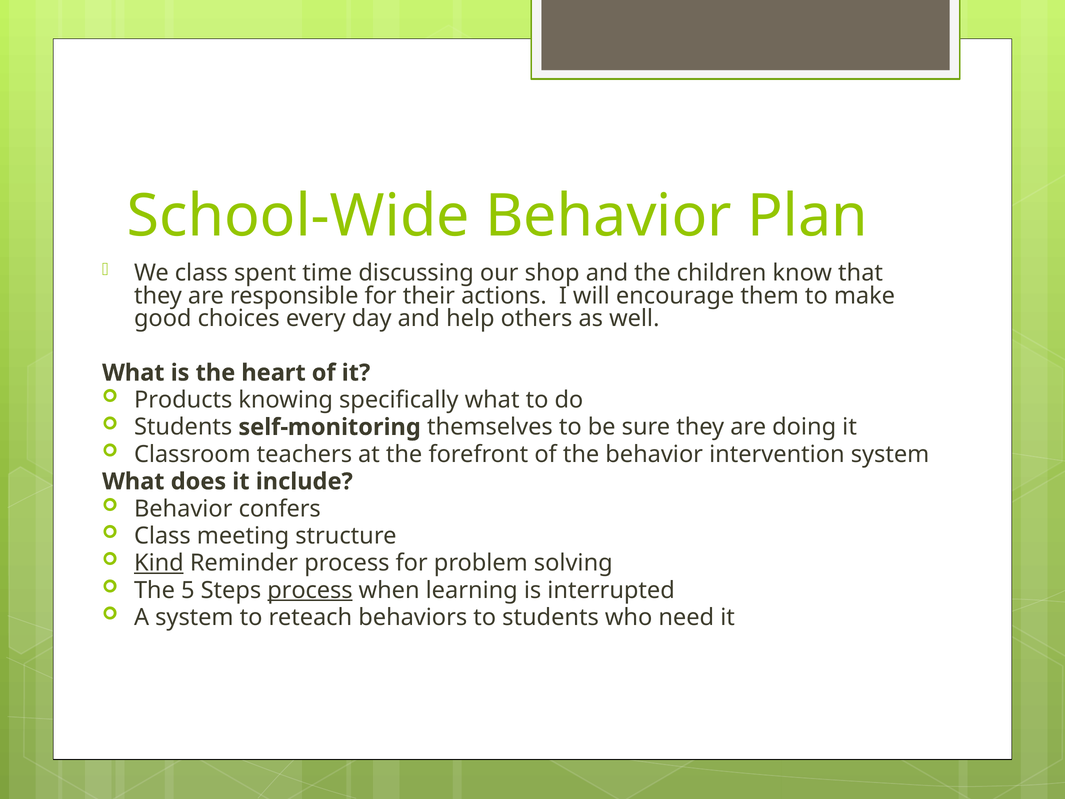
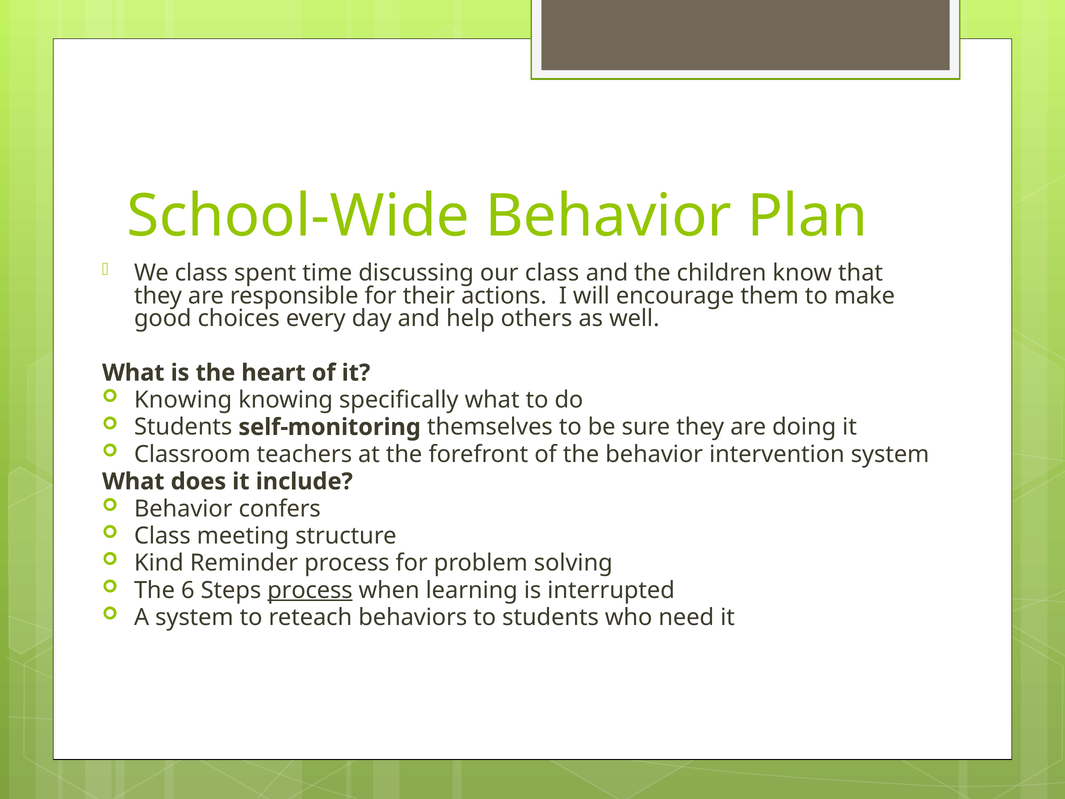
our shop: shop -> class (552, 273)
Products: Products -> Knowing (183, 400)
Kind underline: present -> none (159, 563)
5: 5 -> 6 (188, 590)
